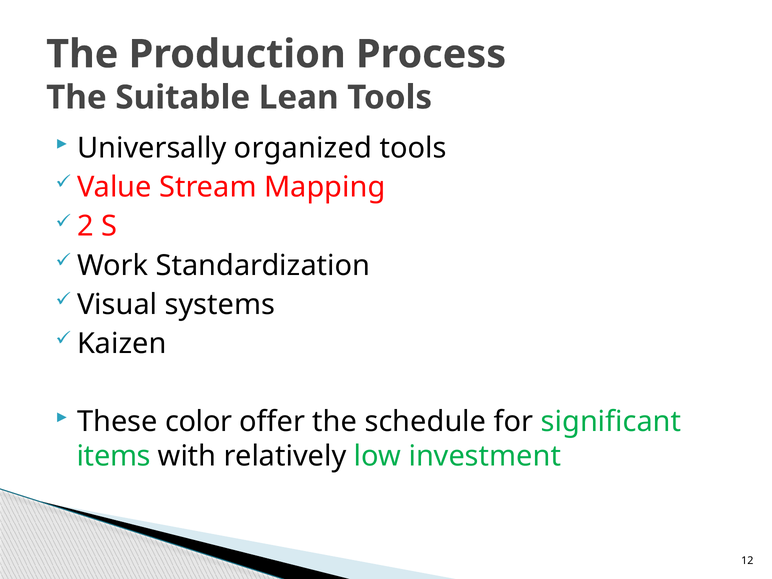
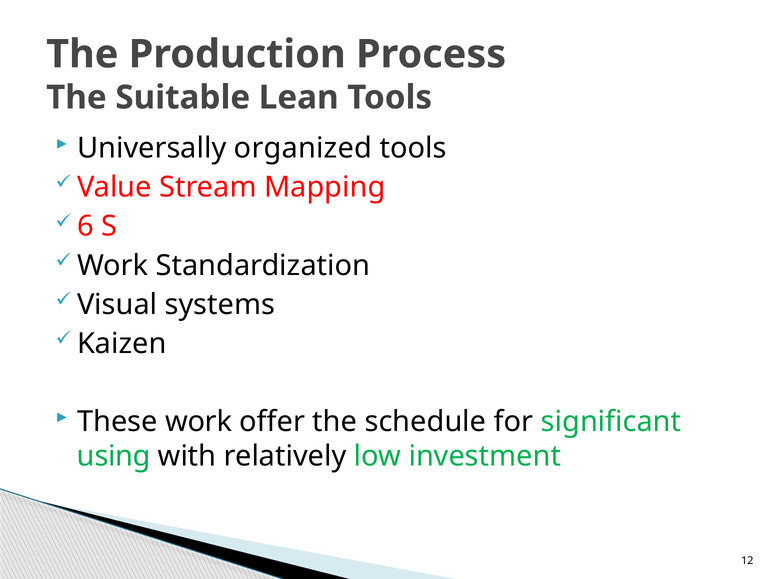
2: 2 -> 6 (85, 226)
These color: color -> work (199, 422)
items: items -> using (114, 456)
